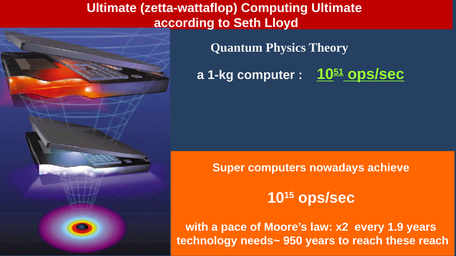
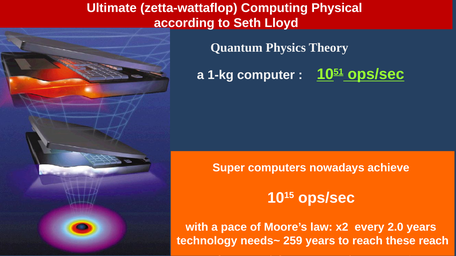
Computing Ultimate: Ultimate -> Physical (337, 8)
1.9: 1.9 -> 2.0 (396, 227)
950: 950 -> 259 (293, 241)
